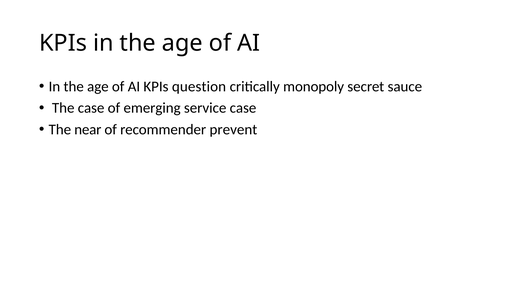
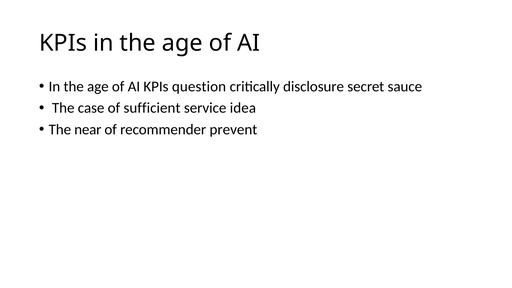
monopoly: monopoly -> disclosure (314, 87)
emerging: emerging -> sufficient (152, 108)
service case: case -> idea (243, 108)
